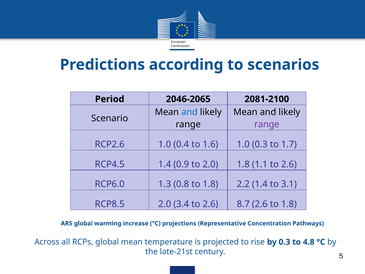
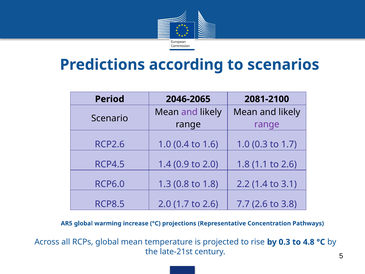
and colour: blue -> purple (189, 112)
2.0 3.4: 3.4 -> 1.7 (181, 204)
8.7: 8.7 -> 7.7 (243, 204)
2.6 to 1.8: 1.8 -> 3.8 (289, 204)
